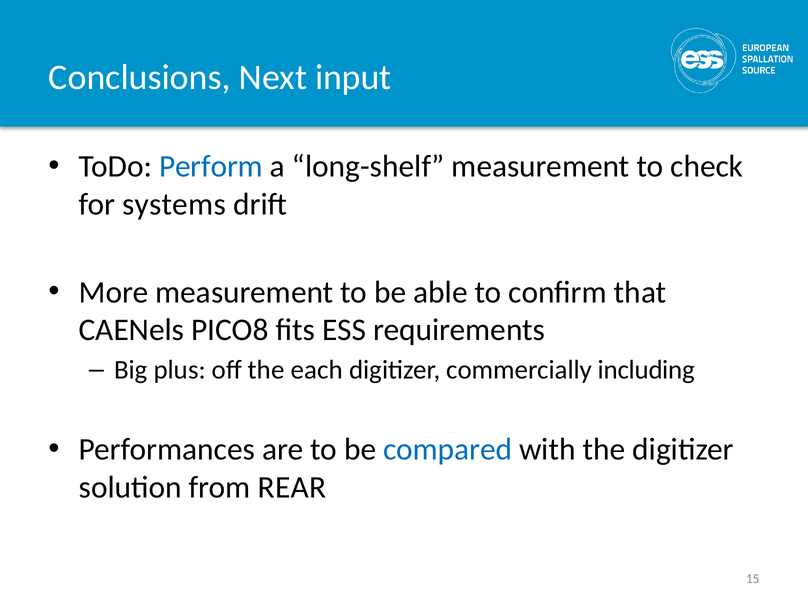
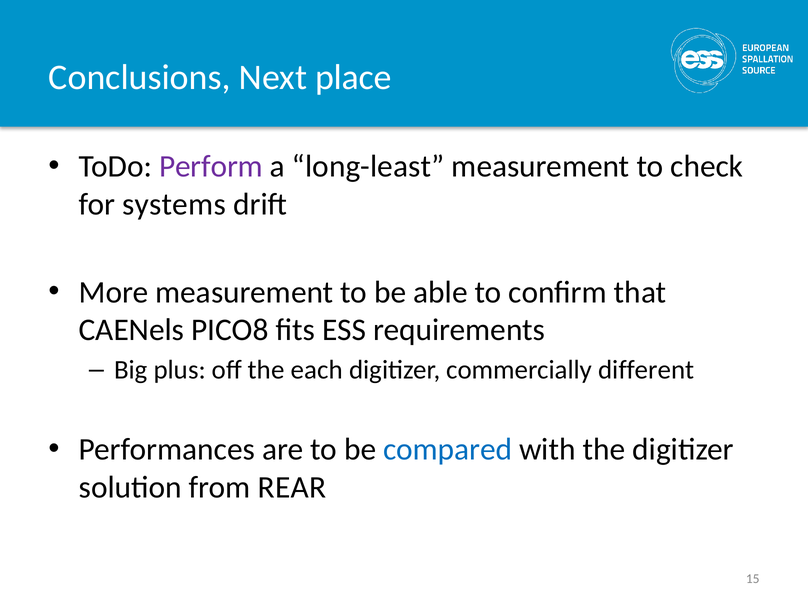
input: input -> place (353, 77)
Perform colour: blue -> purple (211, 166)
long-shelf: long-shelf -> long-least (368, 166)
including: including -> different (646, 370)
